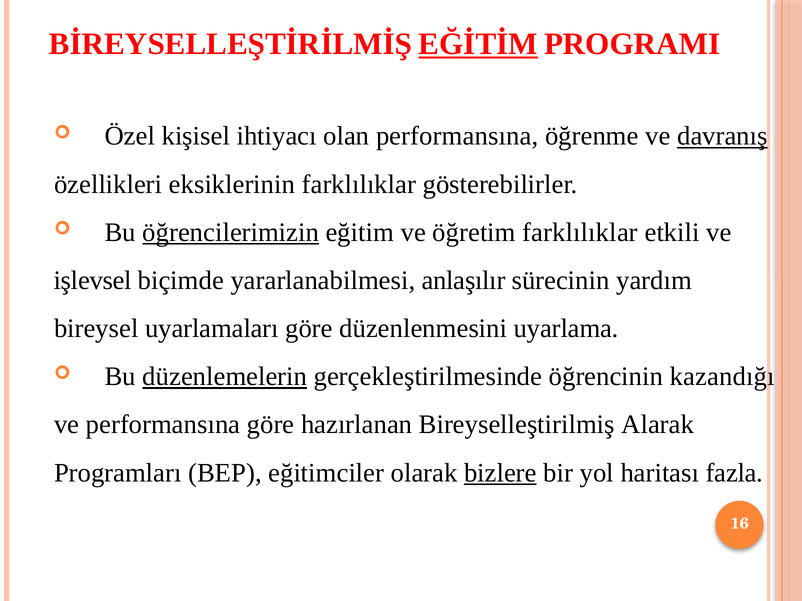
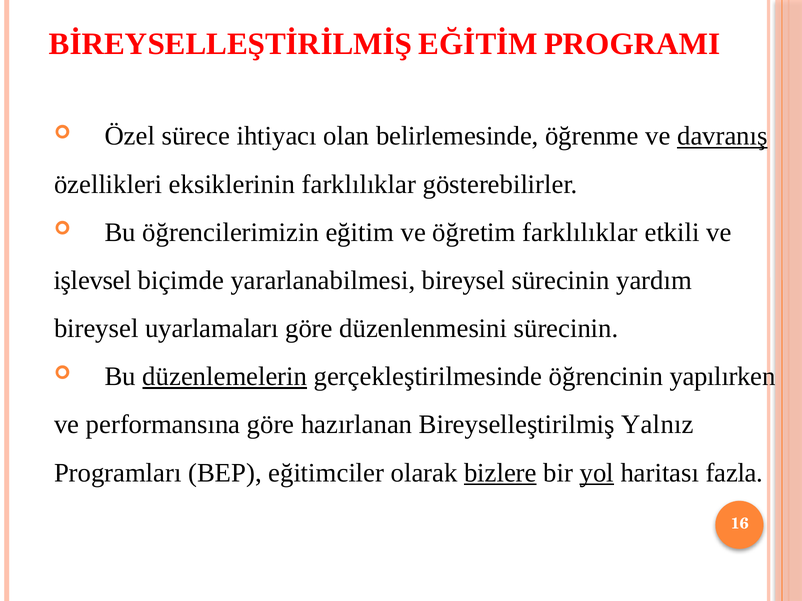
EĞİTİM underline: present -> none (478, 44)
kişisel: kişisel -> sürece (196, 136)
olan performansına: performansına -> belirlemesinde (457, 136)
öğrencilerimizin underline: present -> none (231, 233)
yararlanabilmesi anlaşılır: anlaşılır -> bireysel (464, 281)
düzenlenmesini uyarlama: uyarlama -> sürecinin (566, 329)
kazandığı: kazandığı -> yapılırken (722, 377)
Alarak: Alarak -> Yalnız (658, 425)
yol underline: none -> present (597, 473)
